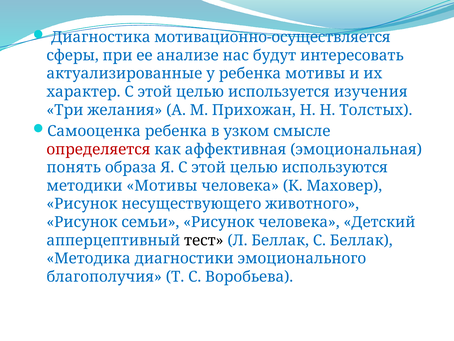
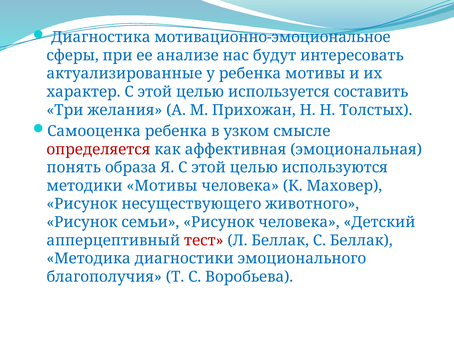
мотивационно-осуществляется: мотивационно-осуществляется -> мотивационно-эмоциональное (272, 37)
изучения: изучения -> составить (371, 92)
тест colour: black -> red (204, 240)
